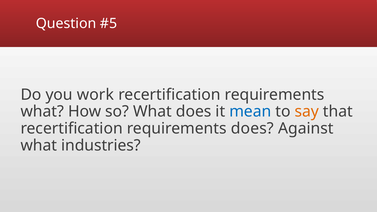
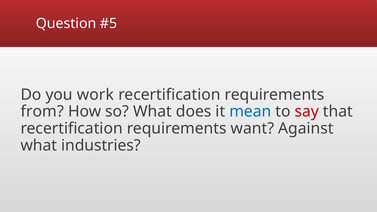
what: what -> from (42, 112)
say colour: orange -> red (307, 112)
requirements does: does -> want (252, 129)
